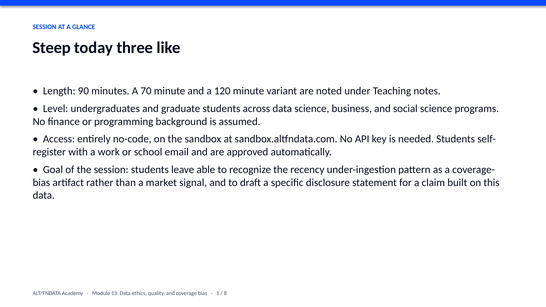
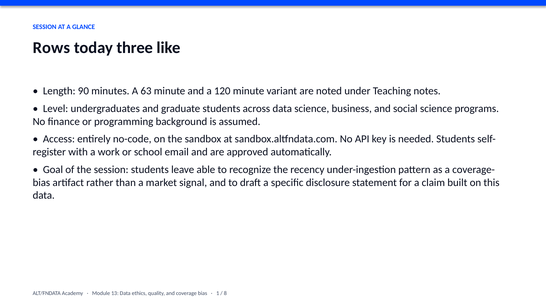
Steep: Steep -> Rows (51, 48)
70: 70 -> 63 (146, 91)
